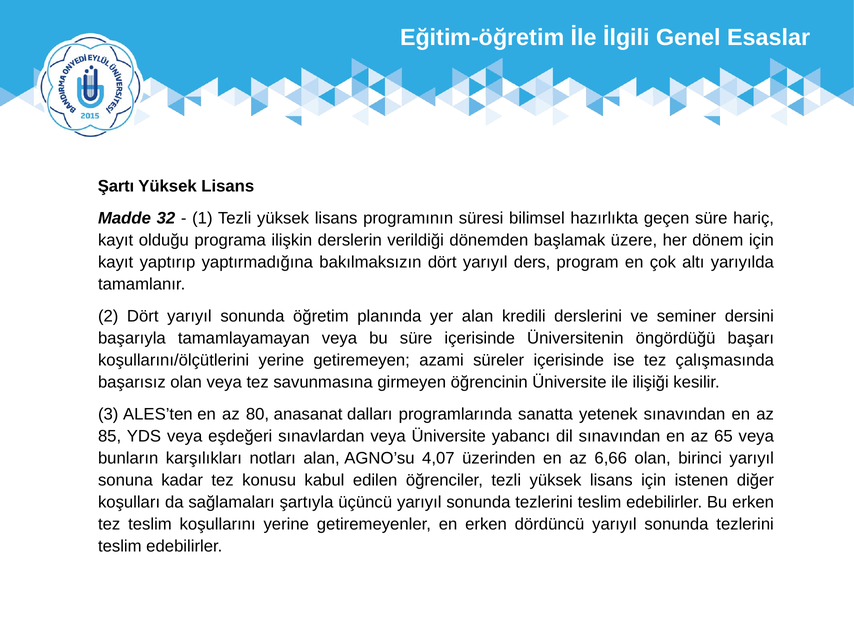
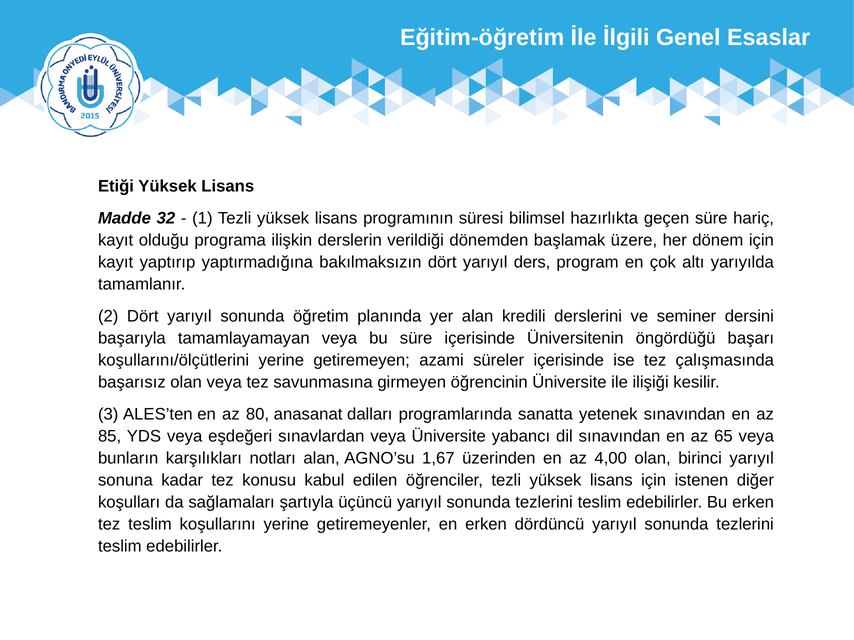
Şartı: Şartı -> Etiği (116, 186)
4,07: 4,07 -> 1,67 (438, 458)
6,66: 6,66 -> 4,00 (611, 458)
